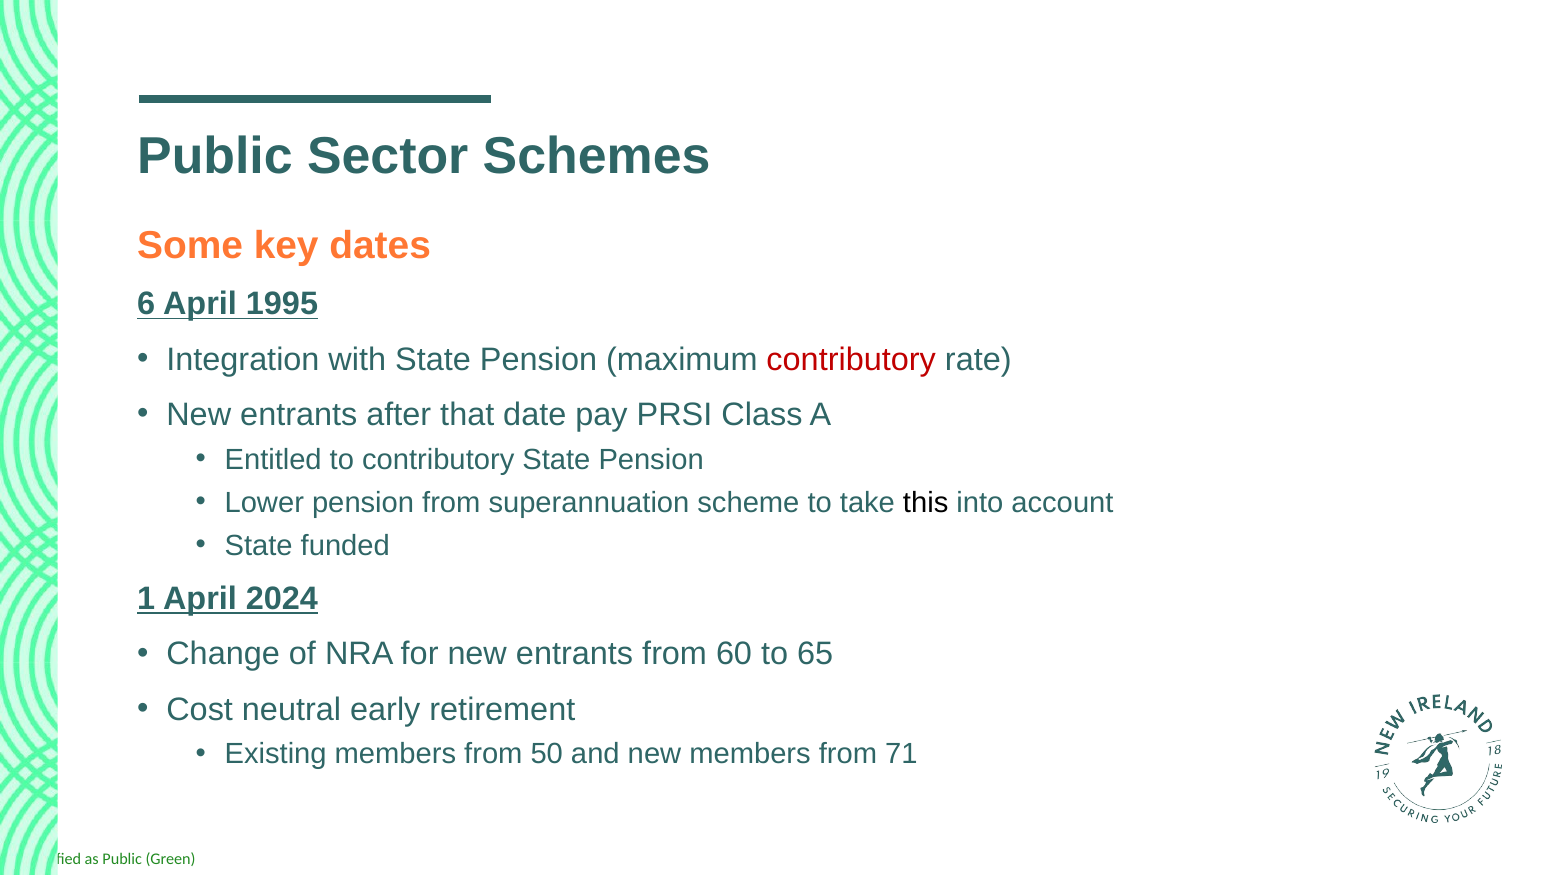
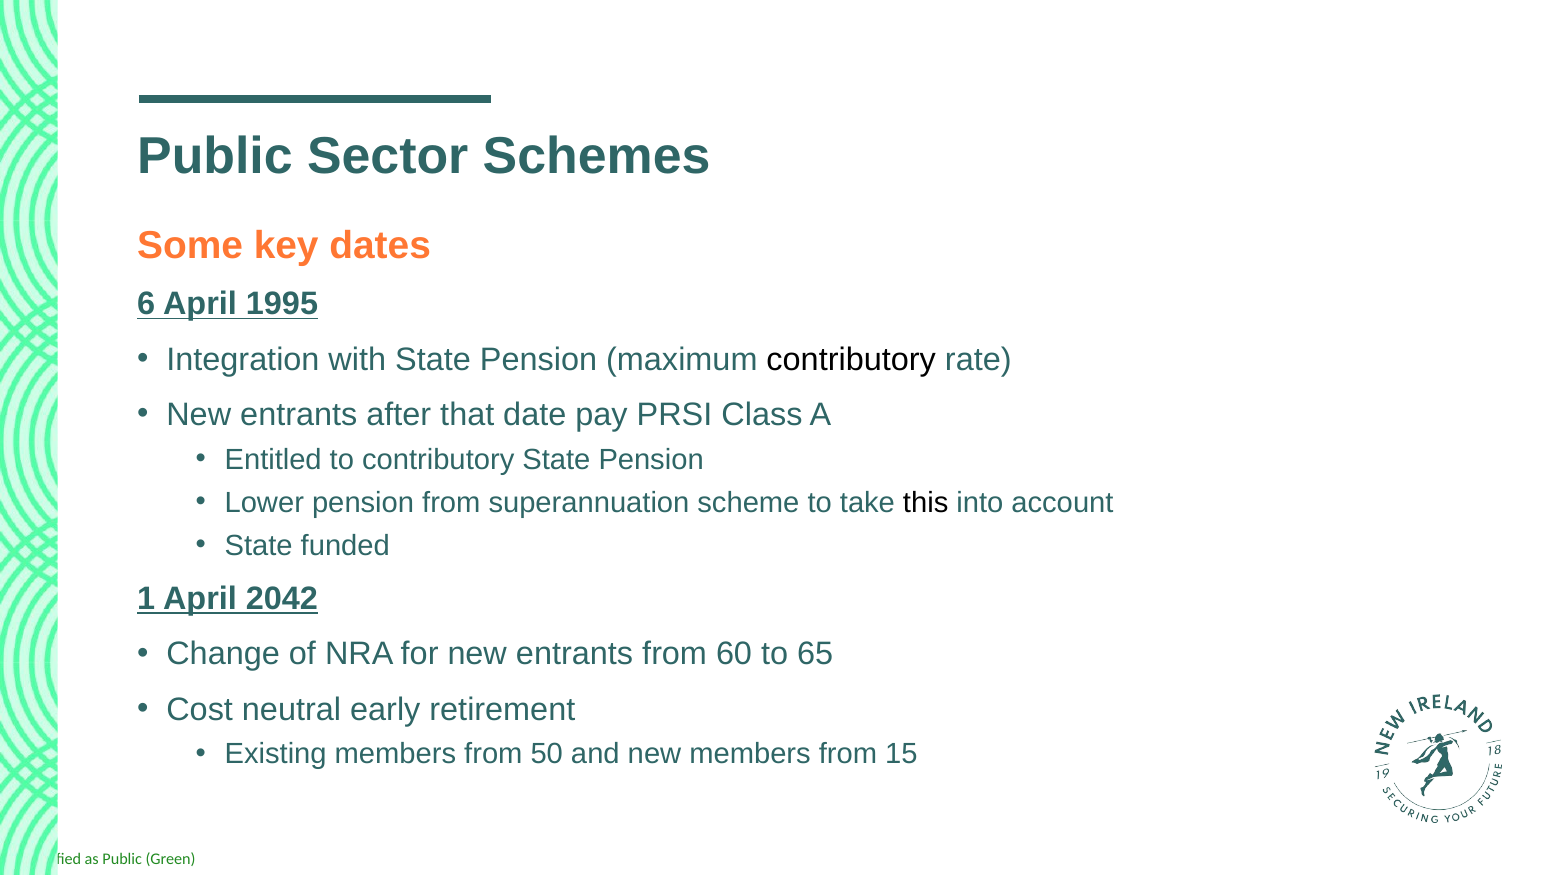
contributory colour: red -> black (851, 359)
2024: 2024 -> 2042 (282, 599)
71: 71 -> 15 (901, 754)
